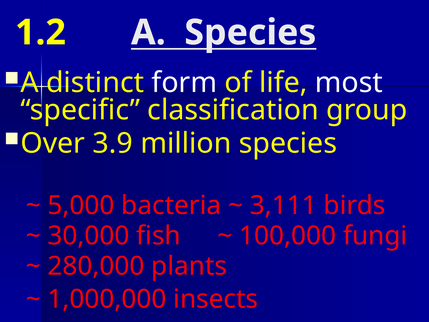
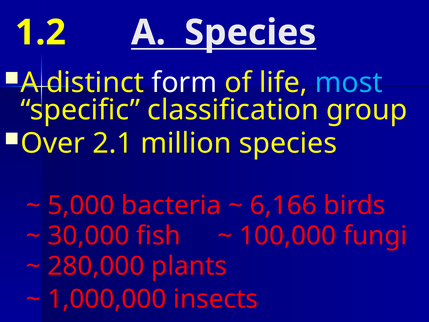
most colour: white -> light blue (349, 83)
3.9: 3.9 -> 2.1 (113, 143)
3,111: 3,111 -> 6,166 (283, 205)
